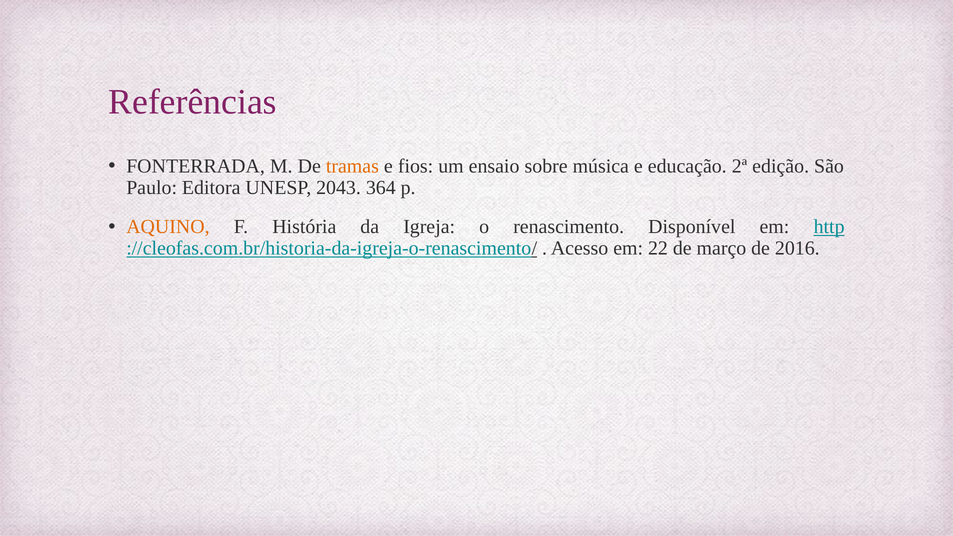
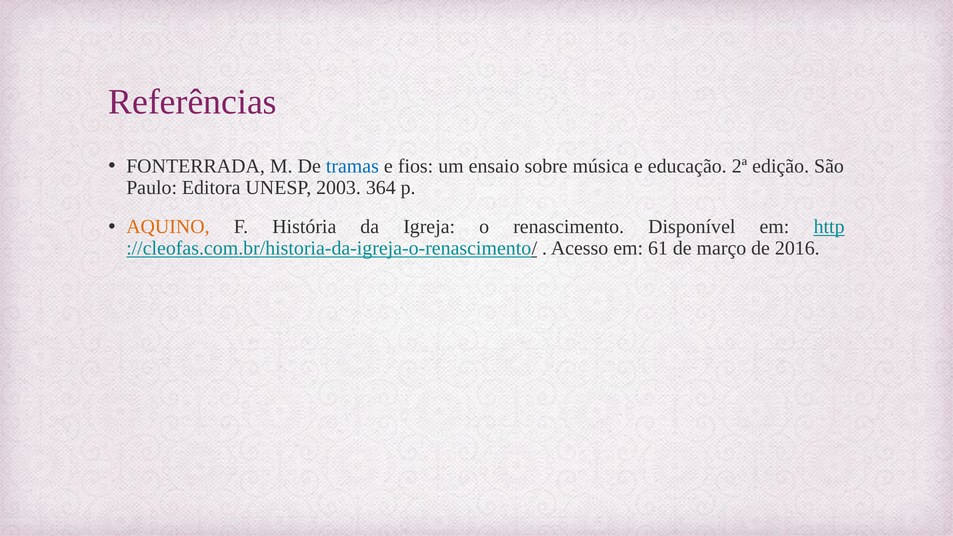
tramas colour: orange -> blue (352, 166)
2043: 2043 -> 2003 (339, 188)
22: 22 -> 61 (658, 248)
